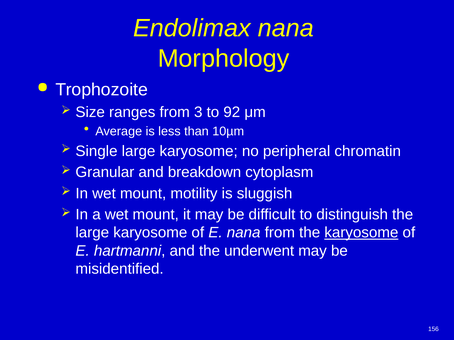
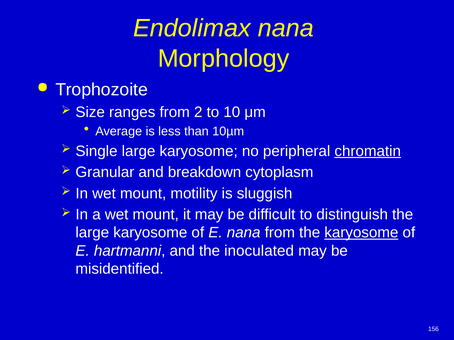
3: 3 -> 2 (198, 112)
92: 92 -> 10 (232, 112)
chromatin underline: none -> present (368, 151)
underwent: underwent -> inoculated (259, 251)
